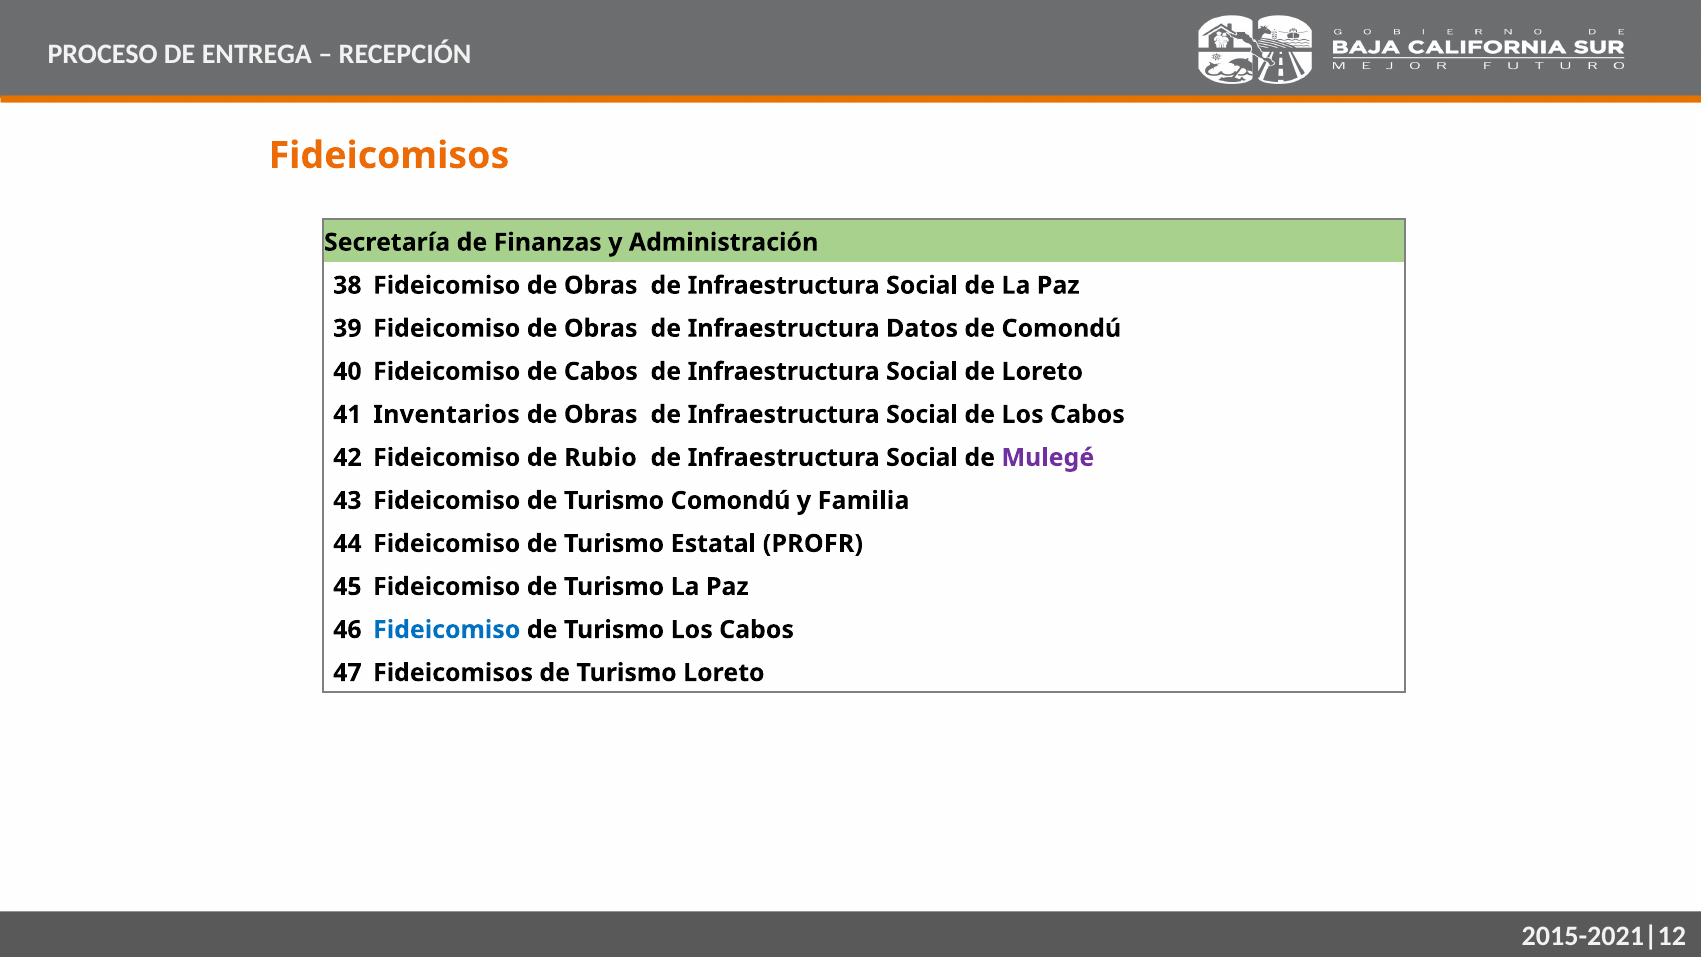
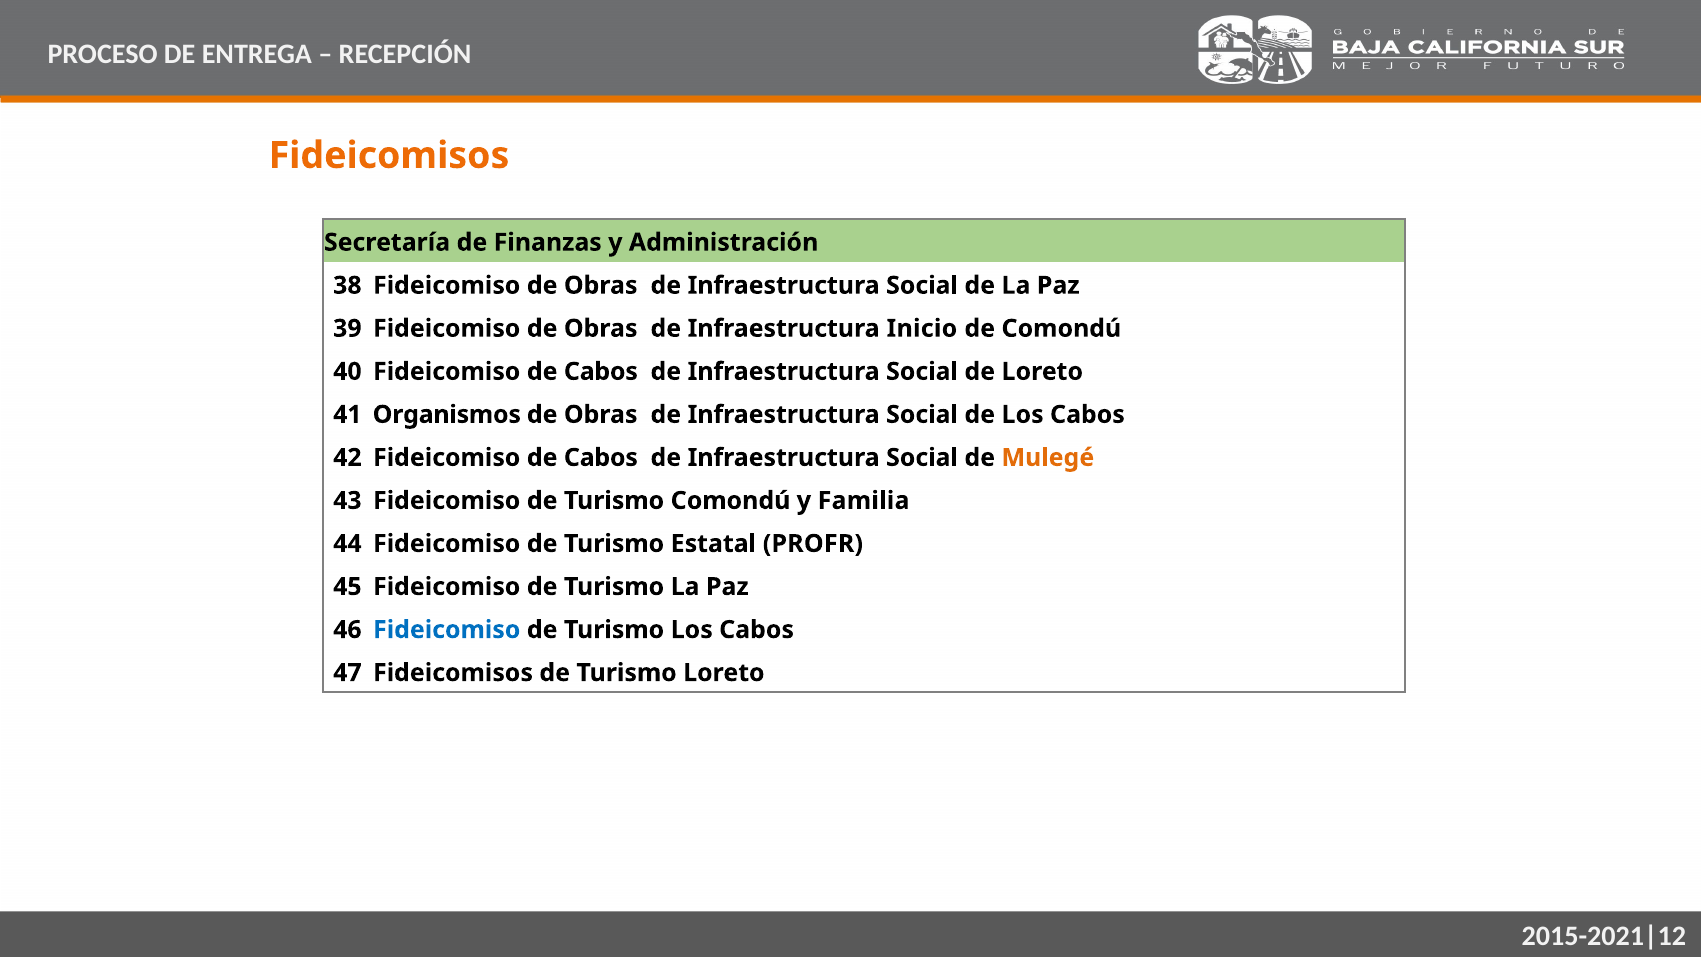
Datos: Datos -> Inicio (922, 328)
Inventarios: Inventarios -> Organismos (447, 414)
42 Fideicomiso de Rubio: Rubio -> Cabos (601, 458)
Mulegé colour: purple -> orange (1048, 458)
